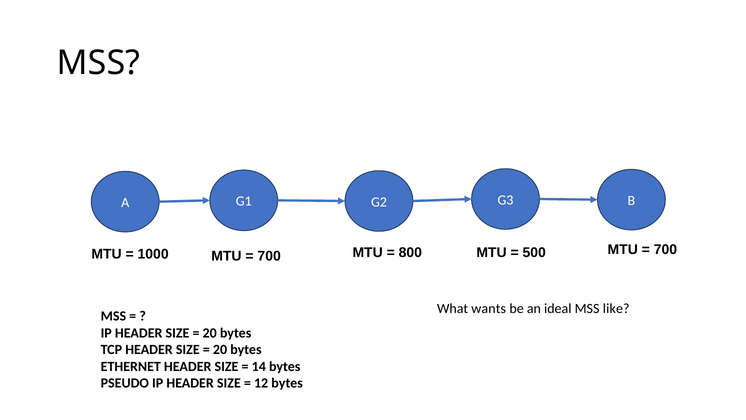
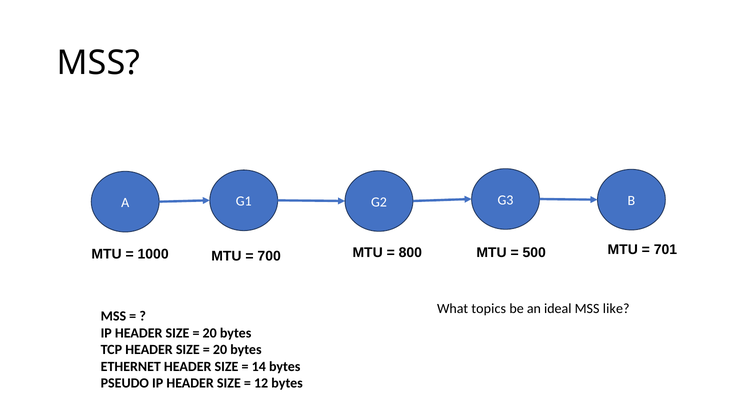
700: 700 -> 701 (665, 249)
wants: wants -> topics (489, 309)
